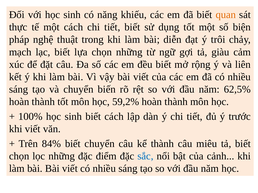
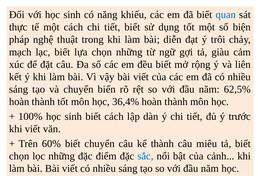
quan colour: orange -> blue (226, 15)
59,2%: 59,2% -> 36,4% (126, 102)
84%: 84% -> 60% (51, 144)
